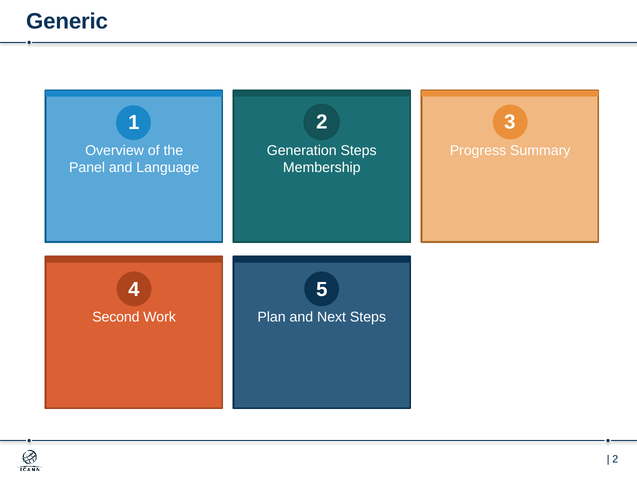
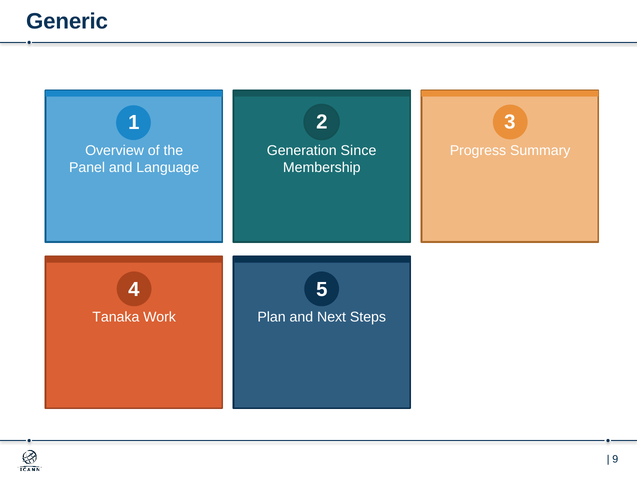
Generation Steps: Steps -> Since (358, 151)
Second: Second -> Tanaka (116, 317)
2: 2 -> 9 (615, 459)
